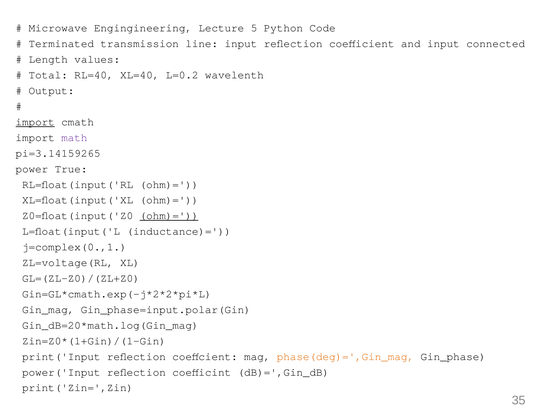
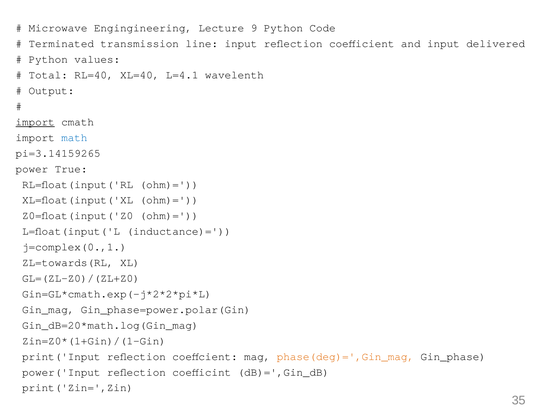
5: 5 -> 9 (254, 28)
connected: connected -> delivered (496, 44)
Length: Length -> Python (48, 59)
L=0.2: L=0.2 -> L=4.1 (182, 75)
math colour: purple -> blue (74, 138)
ohm)= underline: present -> none (169, 216)
ZL=voltage(RL: ZL=voltage(RL -> ZL=towards(RL (68, 263)
Gin_phase=input.polar(Gin: Gin_phase=input.polar(Gin -> Gin_phase=power.polar(Gin (166, 310)
